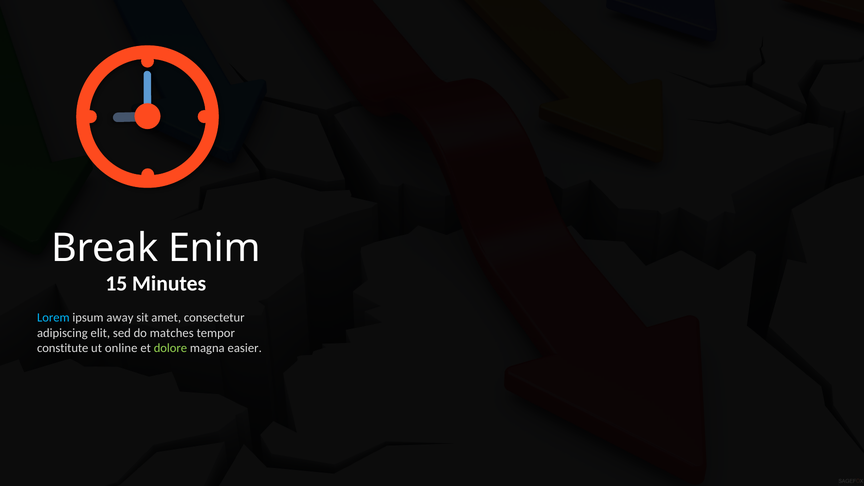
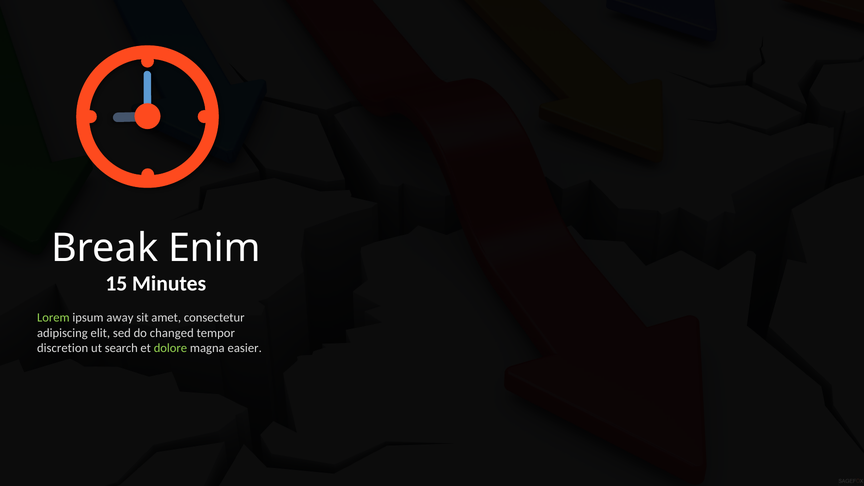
Lorem colour: light blue -> light green (53, 318)
matches: matches -> changed (172, 333)
constitute: constitute -> discretion (63, 348)
online: online -> search (121, 348)
